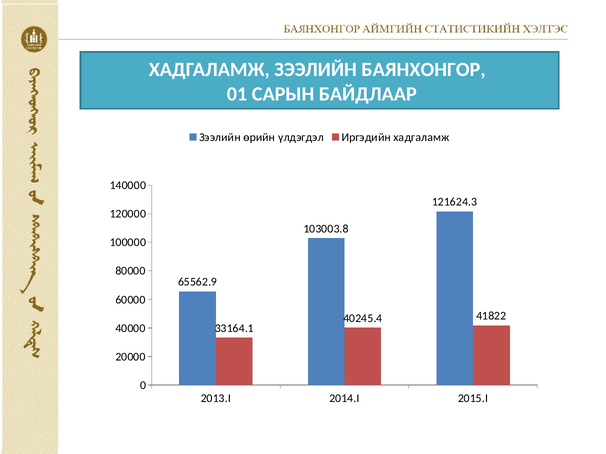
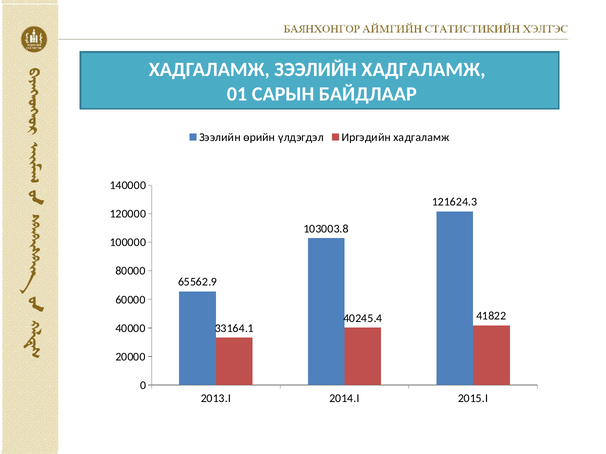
ЗЭЭЛИЙН БАЯНХОНГОР: БАЯНХОНГОР -> ХАДГАЛАМЖ (423, 70)
